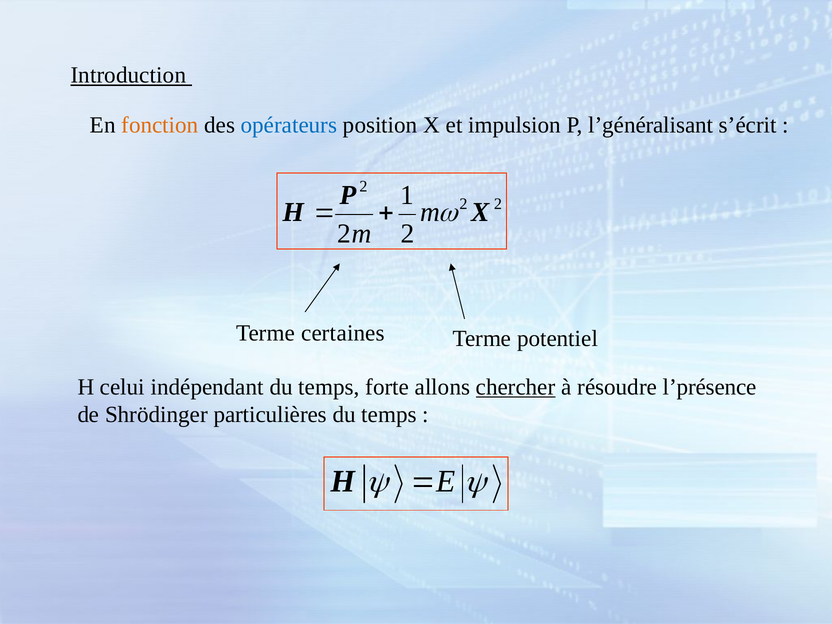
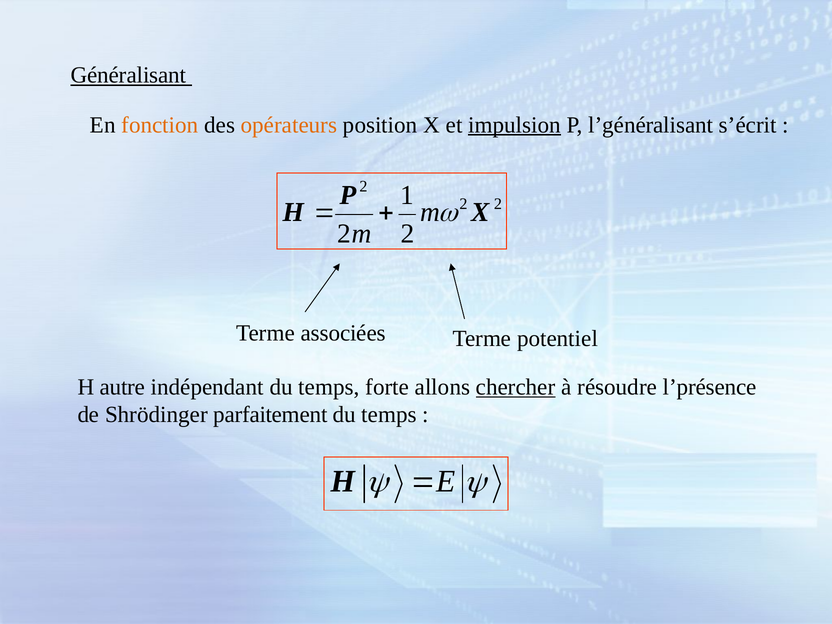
Introduction: Introduction -> Généralisant (128, 75)
opérateurs colour: blue -> orange (289, 125)
impulsion underline: none -> present (514, 125)
certaines: certaines -> associées (343, 333)
celui: celui -> autre (123, 387)
particulières: particulières -> parfaitement (270, 415)
